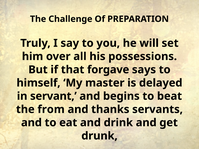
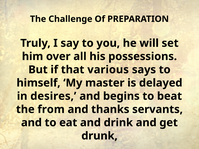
forgave: forgave -> various (108, 70)
servant: servant -> desires (53, 96)
